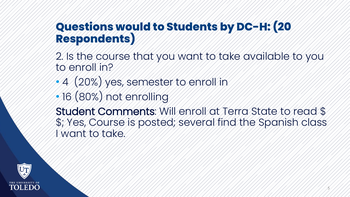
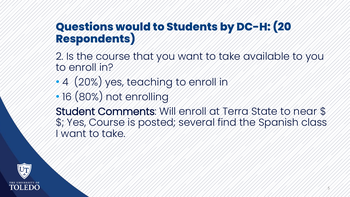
semester: semester -> teaching (150, 82)
read: read -> near (305, 112)
